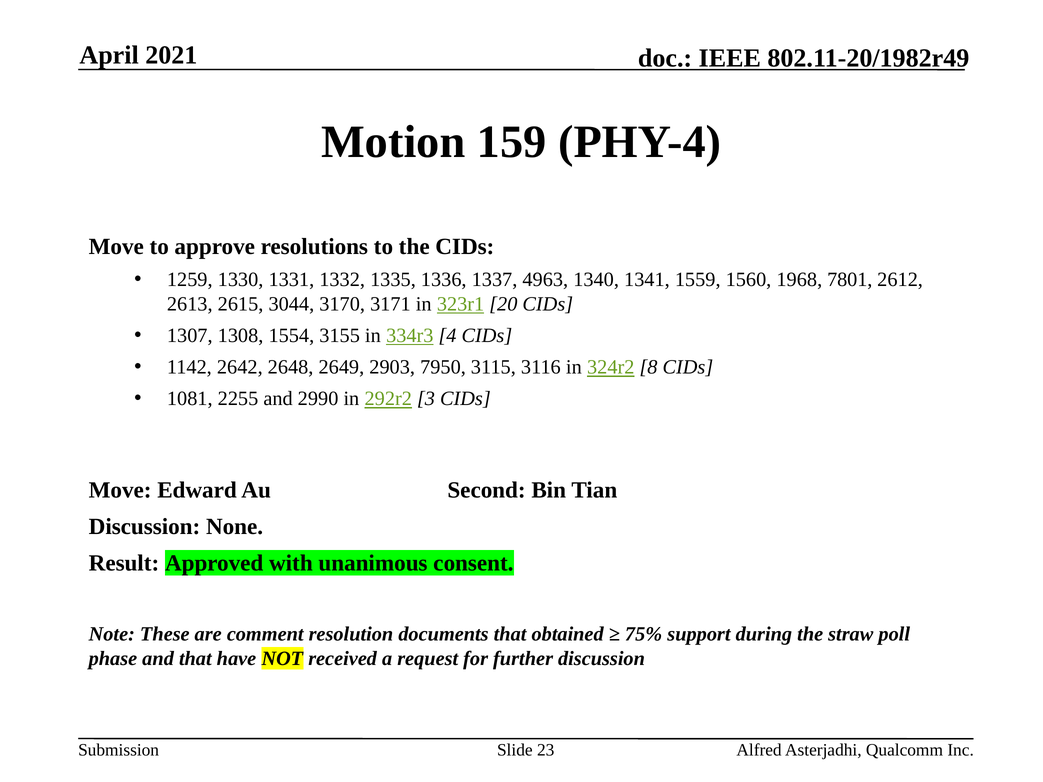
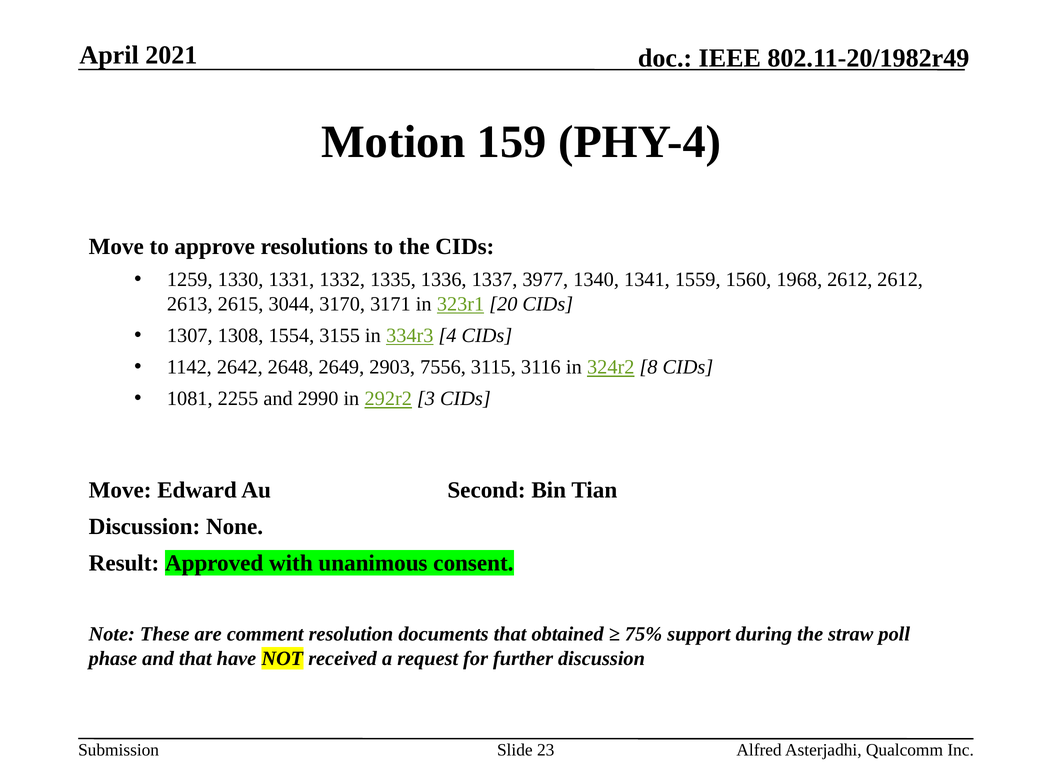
4963: 4963 -> 3977 (545, 280)
1968 7801: 7801 -> 2612 (850, 280)
7950: 7950 -> 7556 (443, 367)
